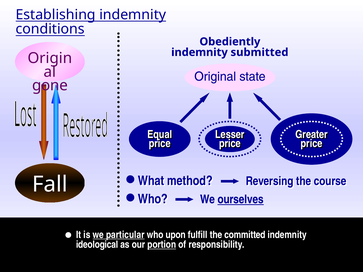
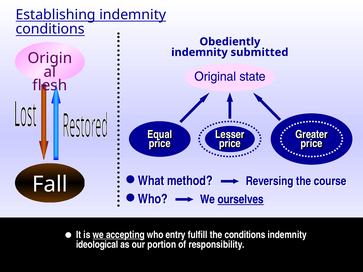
gone: gone -> flesh (50, 85)
particular: particular -> accepting (125, 235)
upon: upon -> entry (176, 235)
the committed: committed -> conditions (245, 235)
portion underline: present -> none (162, 245)
